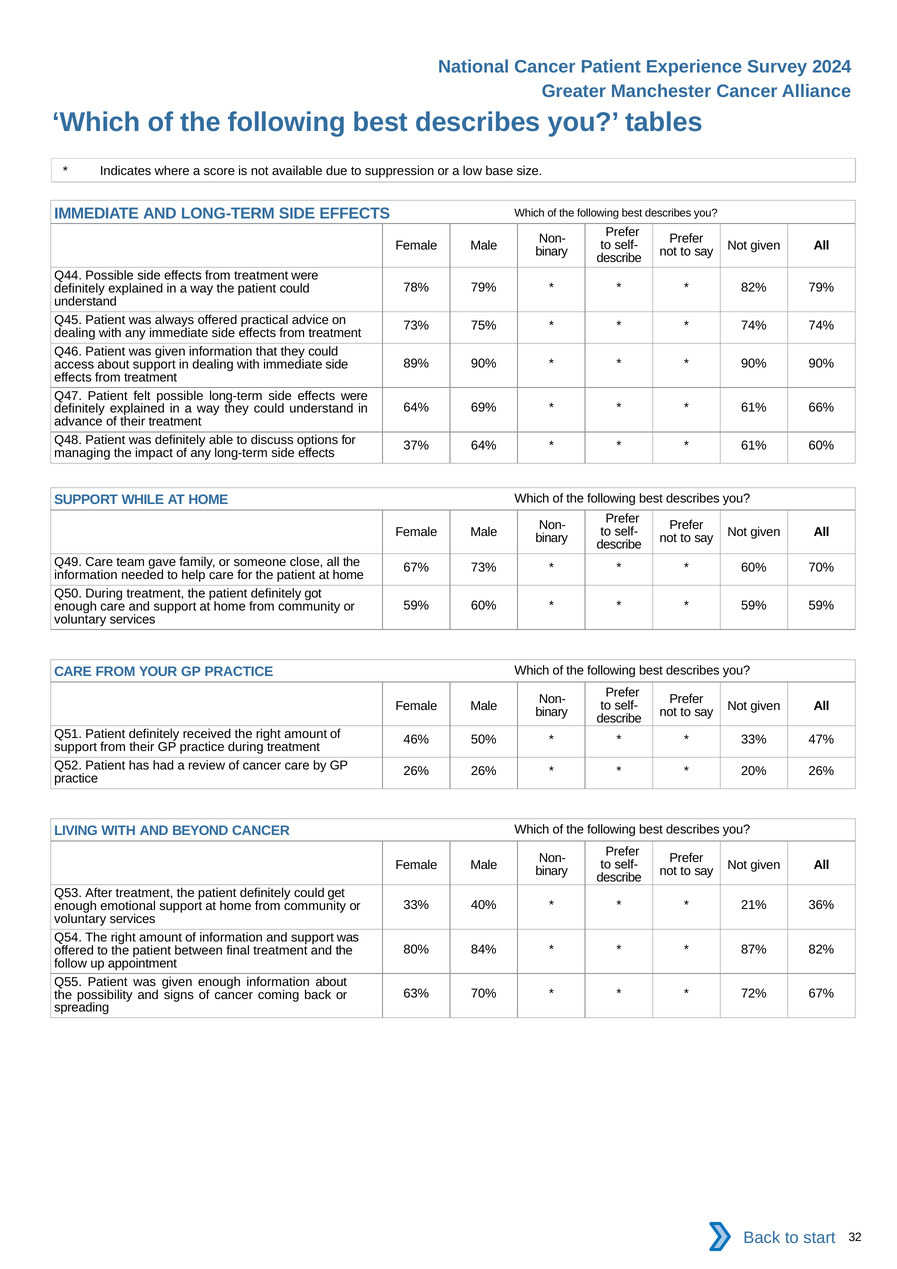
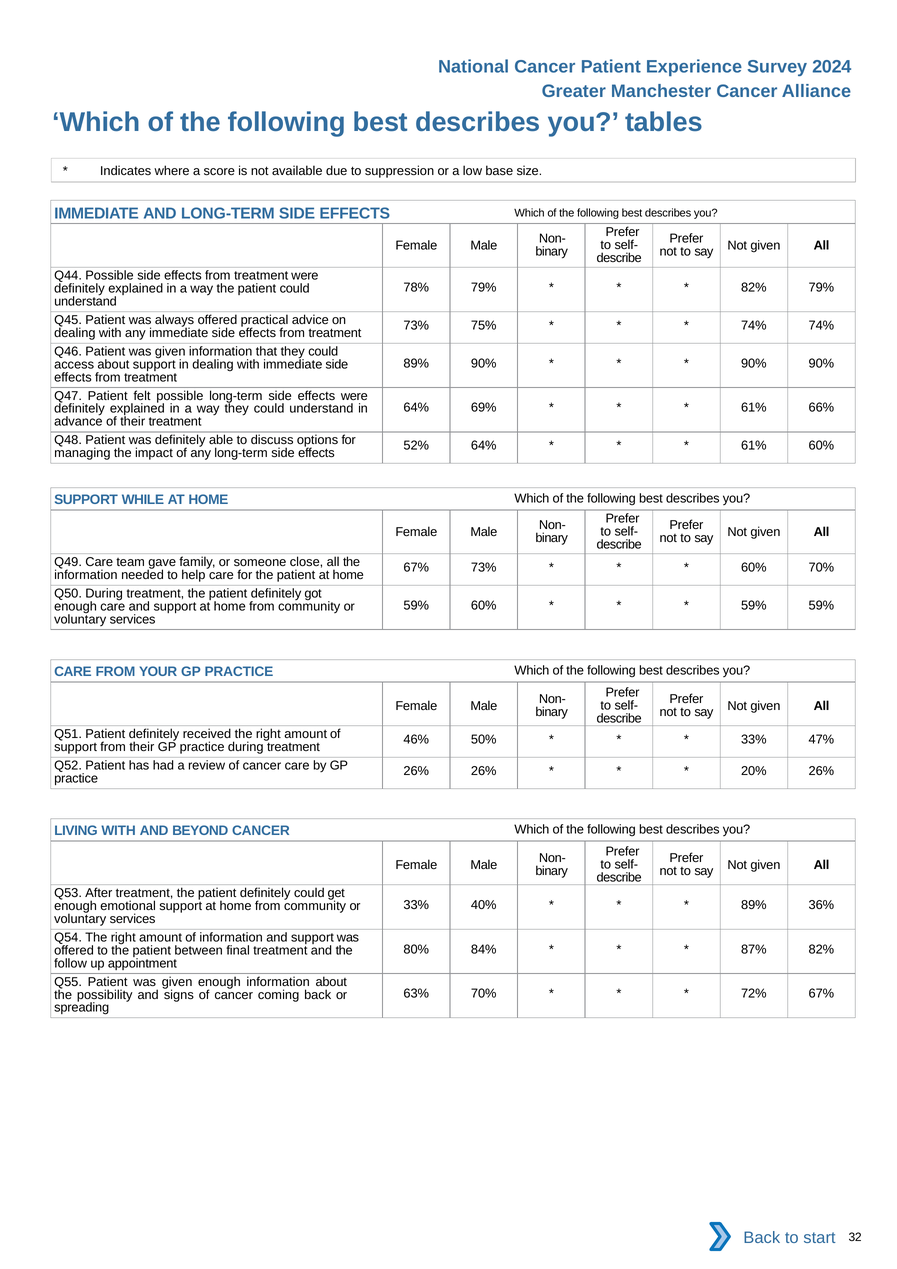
37%: 37% -> 52% (416, 446)
21%: 21% -> 89% (754, 905)
